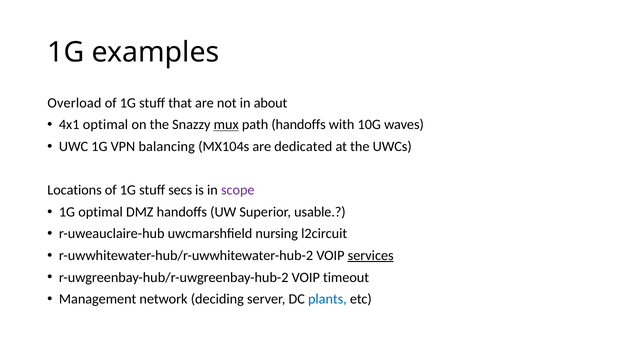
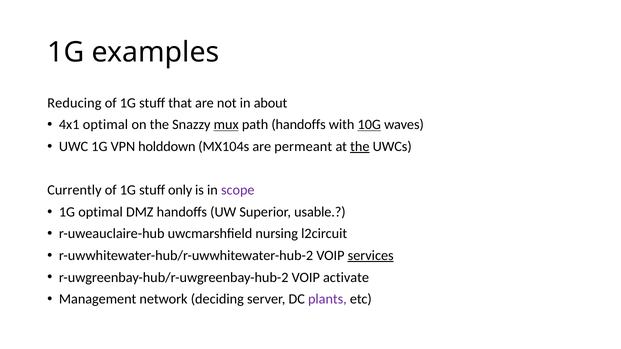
Overload: Overload -> Reducing (74, 103)
10G underline: none -> present (369, 125)
balancing: balancing -> holddown (167, 147)
dedicated: dedicated -> permeant (303, 147)
the underline: none -> present (360, 147)
Locations: Locations -> Currently (74, 190)
secs: secs -> only (180, 190)
timeout: timeout -> activate (346, 278)
plants colour: blue -> purple (327, 299)
